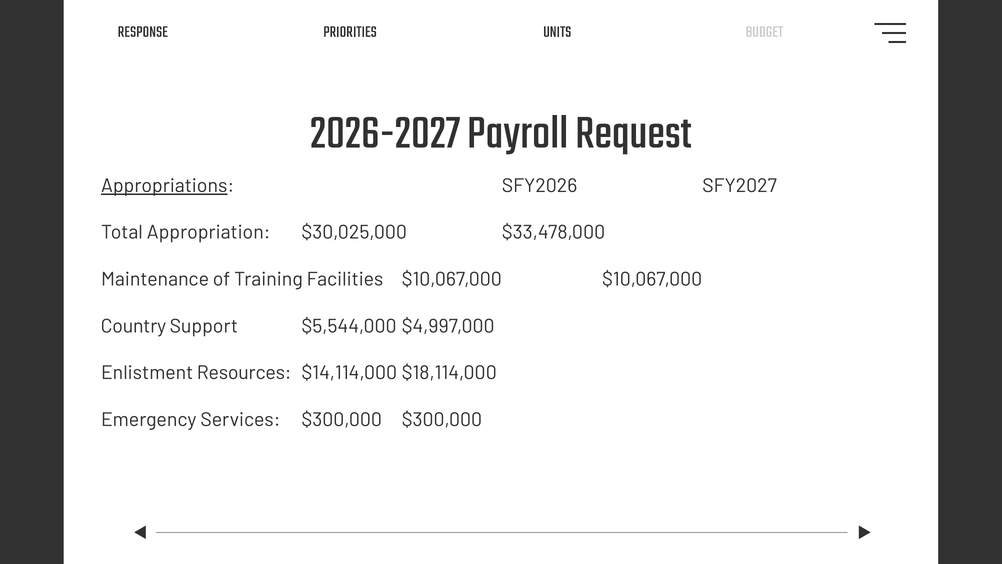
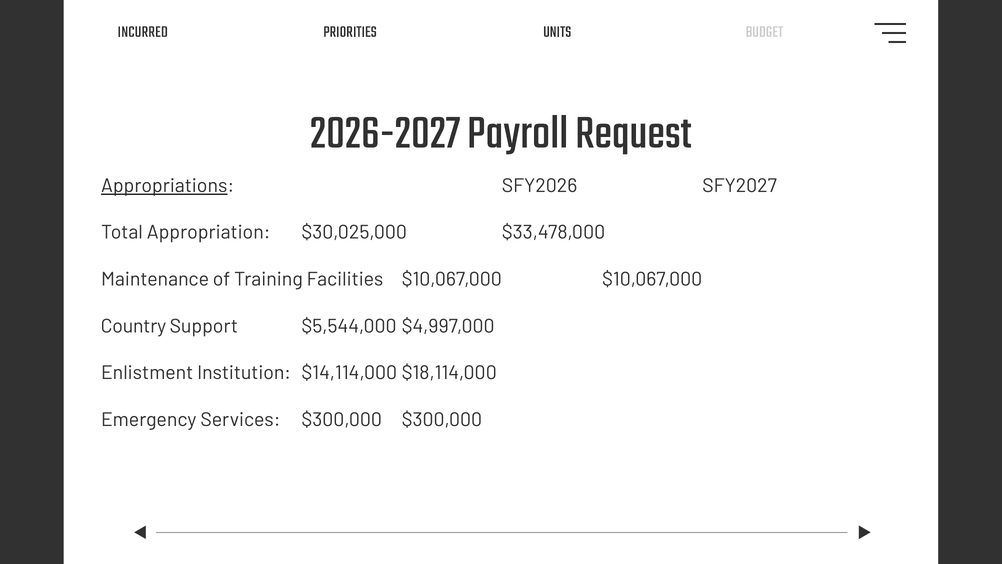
RESPONSE: RESPONSE -> INCURRED (143, 31)
Resources: Resources -> Institution (244, 373)
